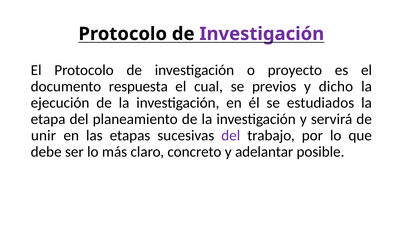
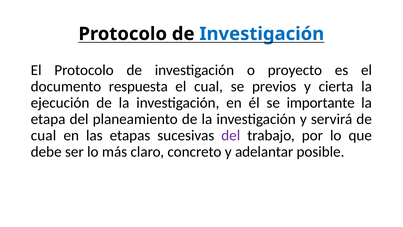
Investigación colour: purple -> blue (262, 34)
dicho: dicho -> cierta (336, 86)
estudiados: estudiados -> importante (321, 103)
unir: unir -> cual (44, 135)
